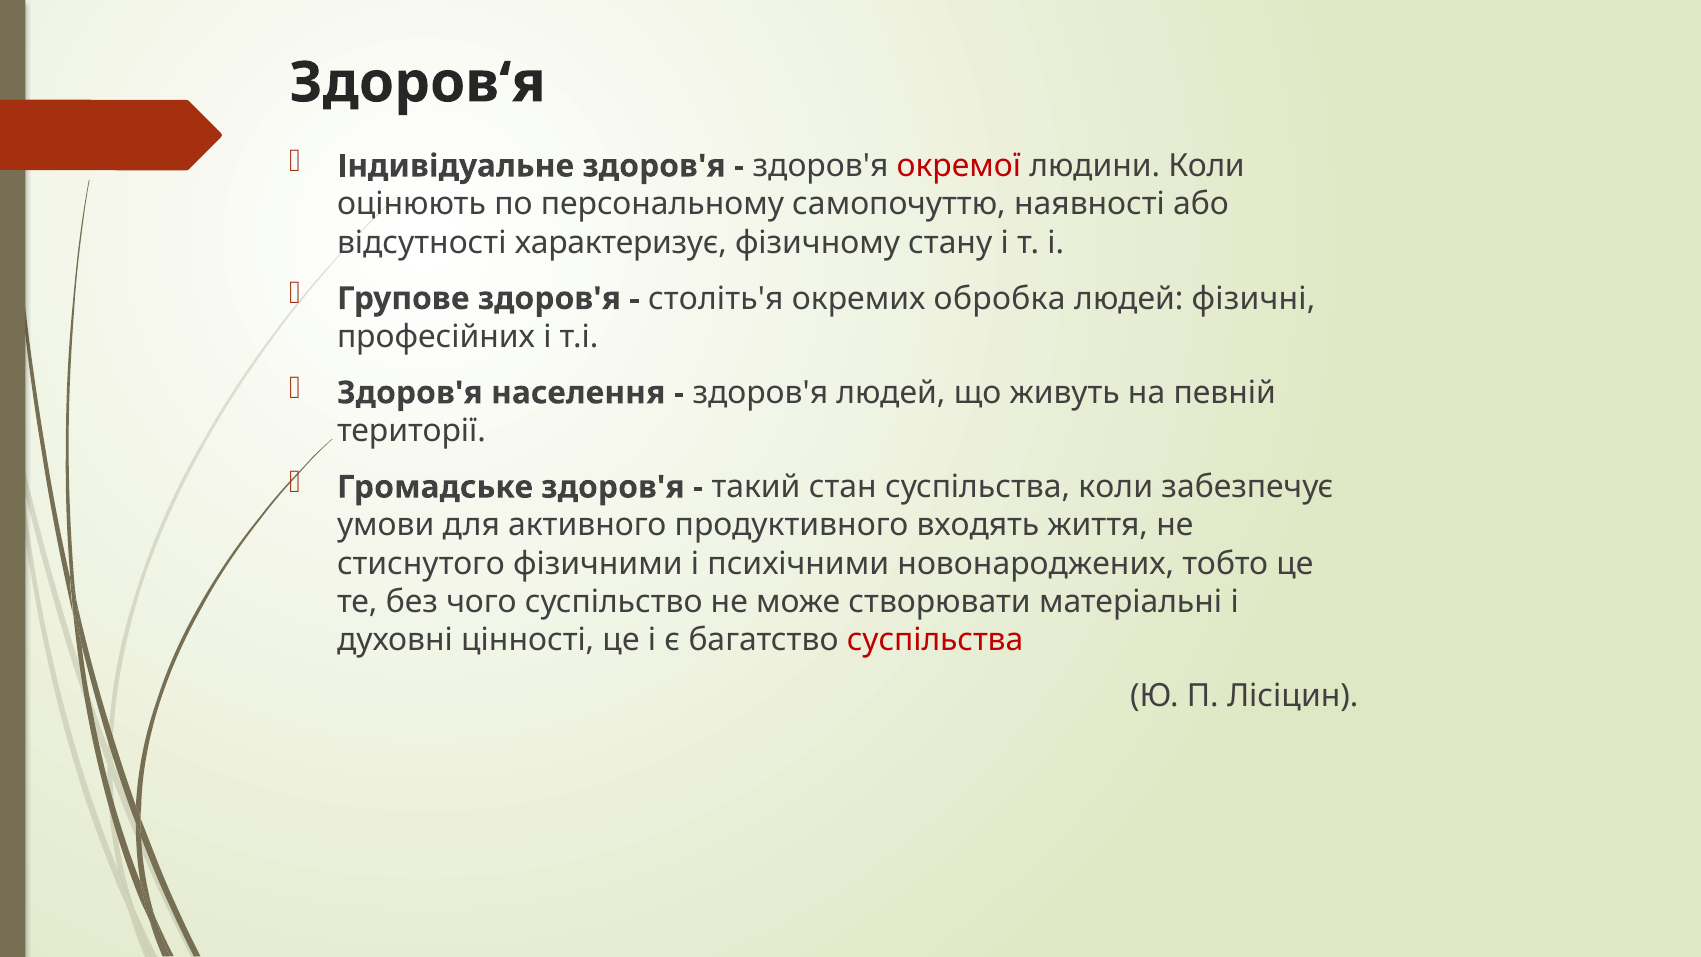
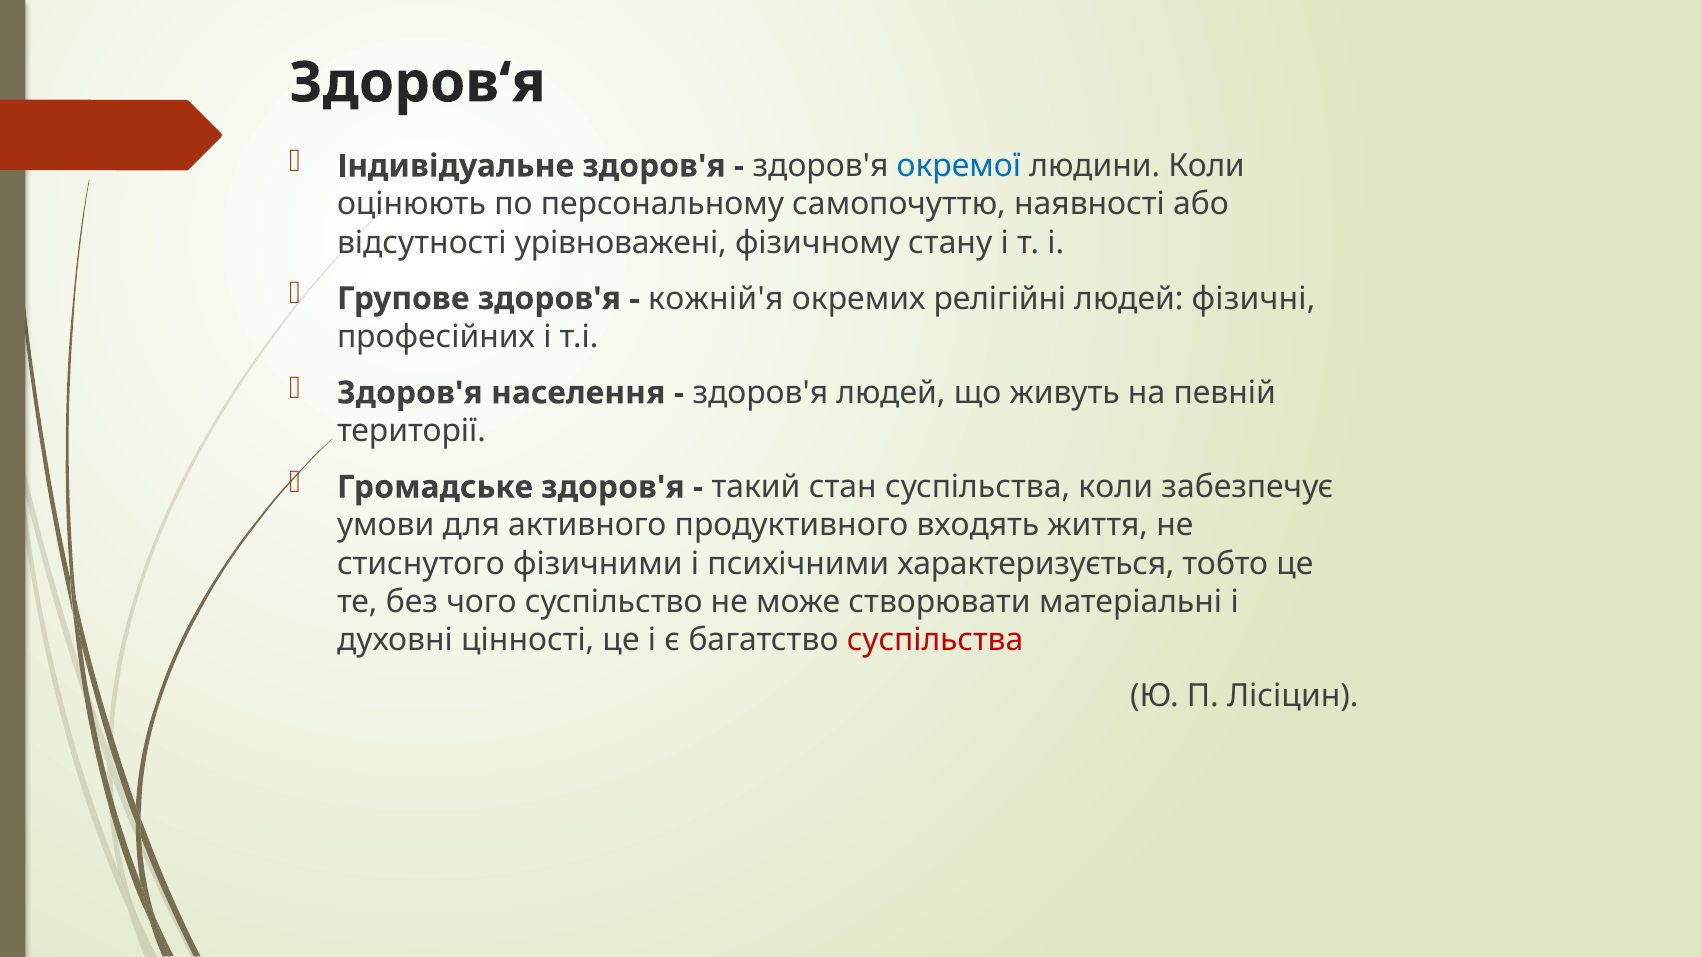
окремої colour: red -> blue (959, 166)
характеризує: характеризує -> урівноважені (621, 243)
століть'я: століть'я -> кожній'я (716, 299)
обробка: обробка -> релігійні (1000, 299)
новонароджених: новонароджених -> характеризується (1036, 564)
